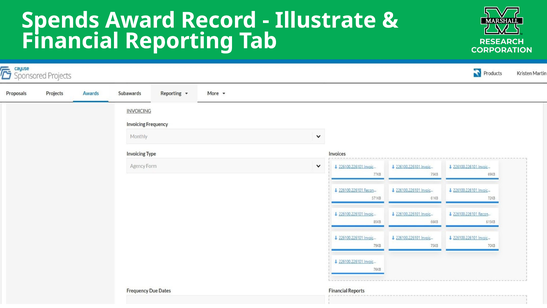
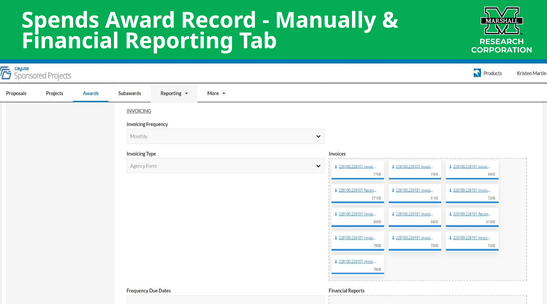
Illustrate: Illustrate -> Manually (326, 20)
